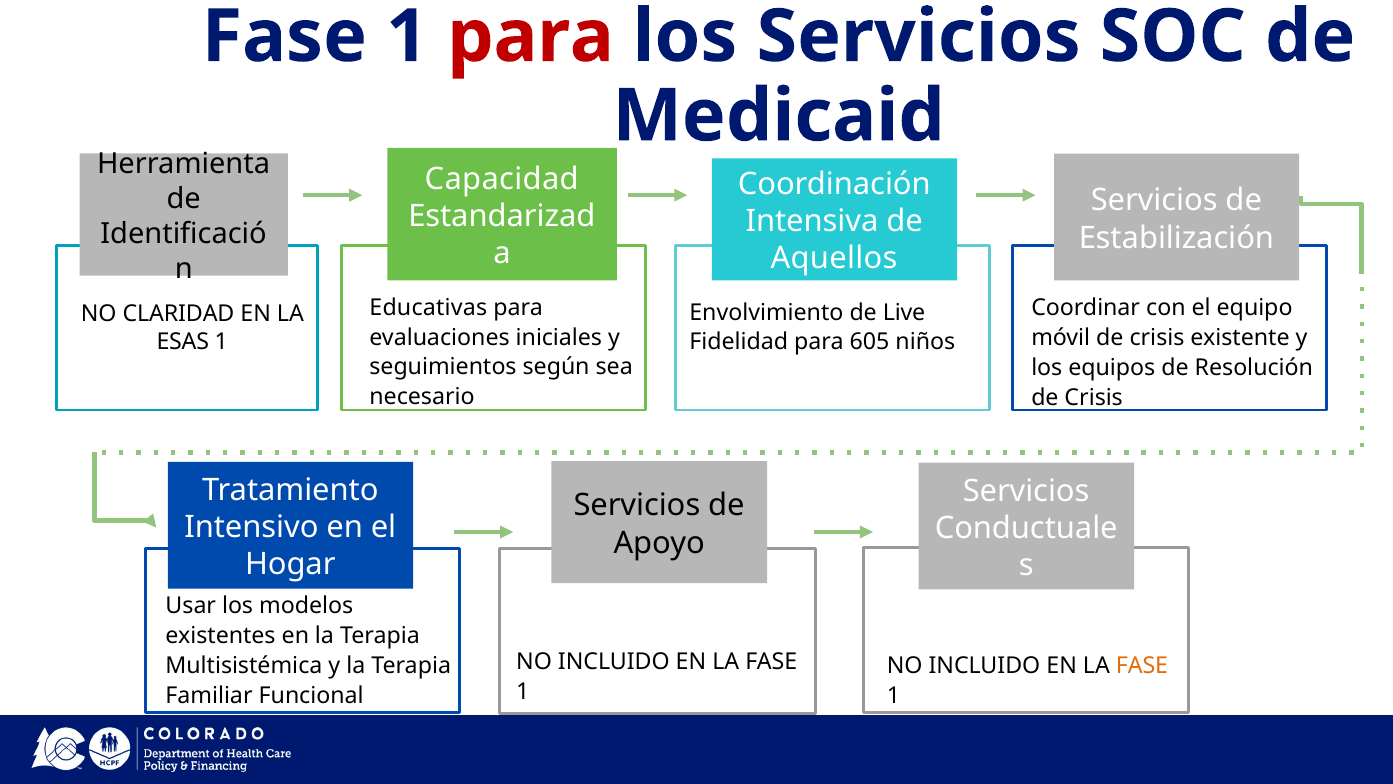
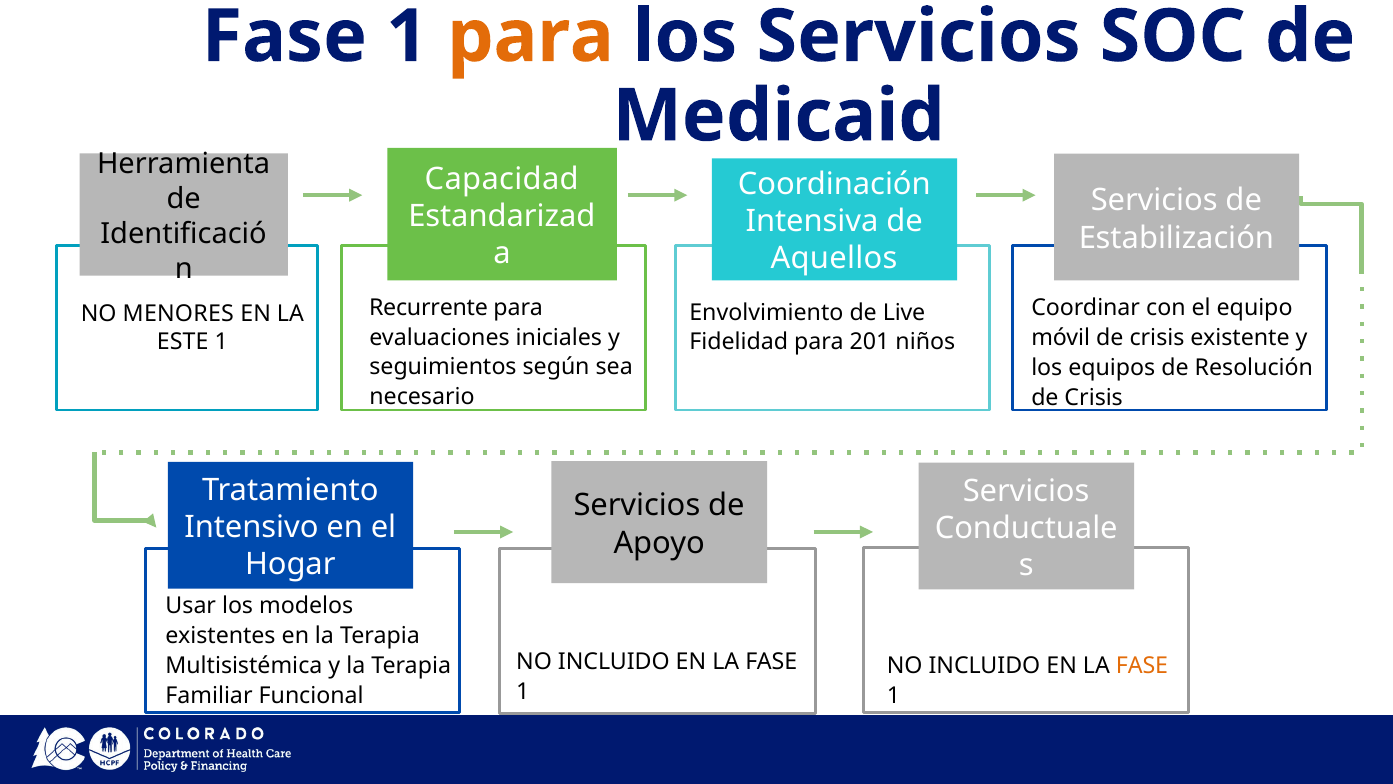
para colour: red -> orange (531, 37)
Educativas: Educativas -> Recurrente (428, 308)
CLARIDAD: CLARIDAD -> MENORES (178, 314)
ESAS: ESAS -> ESTE (183, 342)
605: 605 -> 201 (870, 342)
